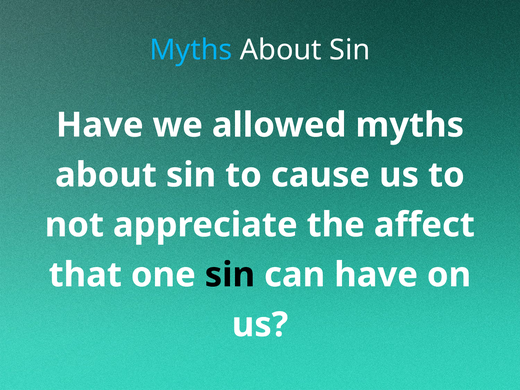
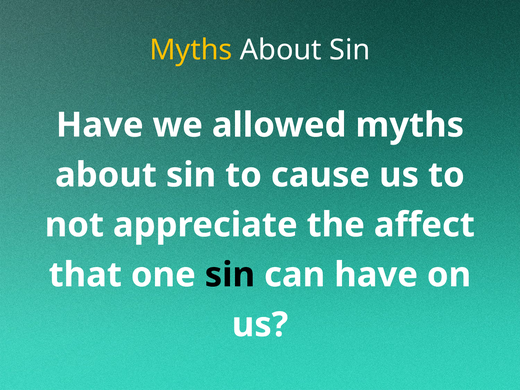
Myths colour: light blue -> yellow (191, 50)
